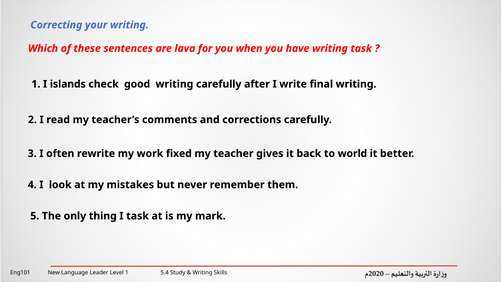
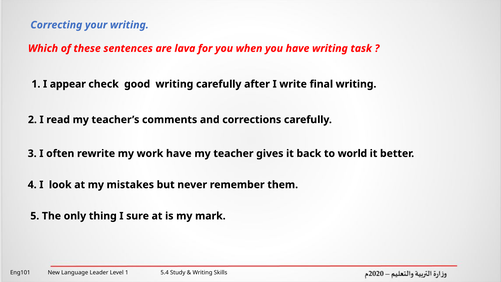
islands: islands -> appear (68, 84)
work fixed: fixed -> have (179, 153)
I task: task -> sure (138, 216)
